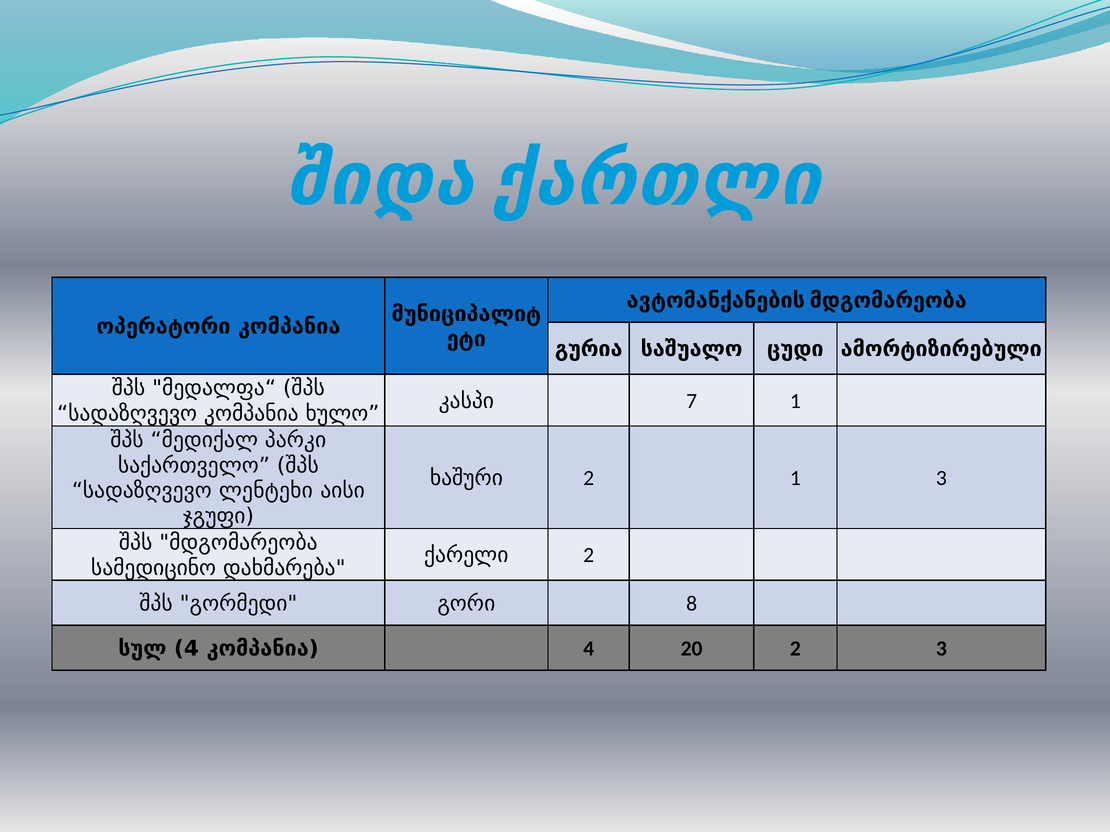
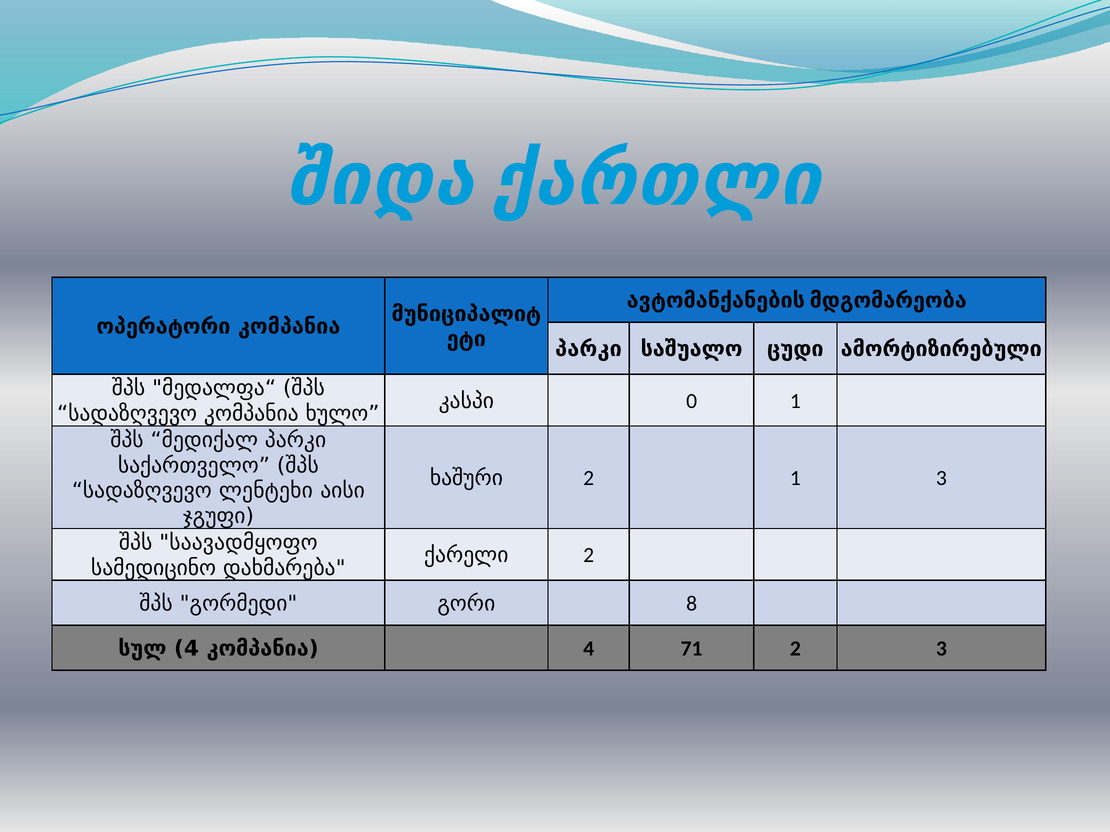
გურია: გურია -> პარკი (589, 349)
7: 7 -> 0 (692, 401)
მდგომარეობა: მდგომარეობა -> საავადმყოფო (238, 543)
20: 20 -> 71 (692, 649)
